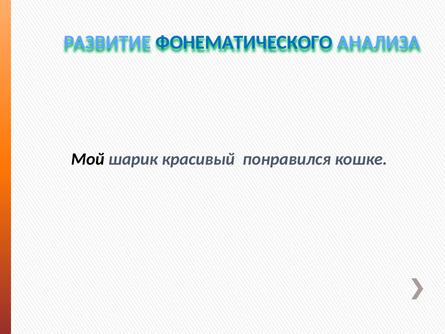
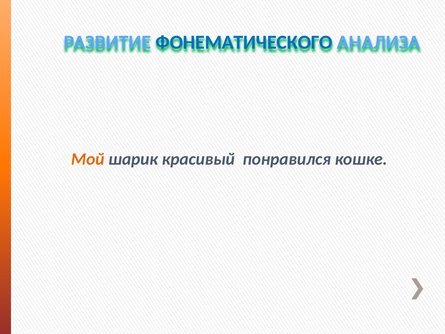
Мой colour: black -> orange (88, 159)
